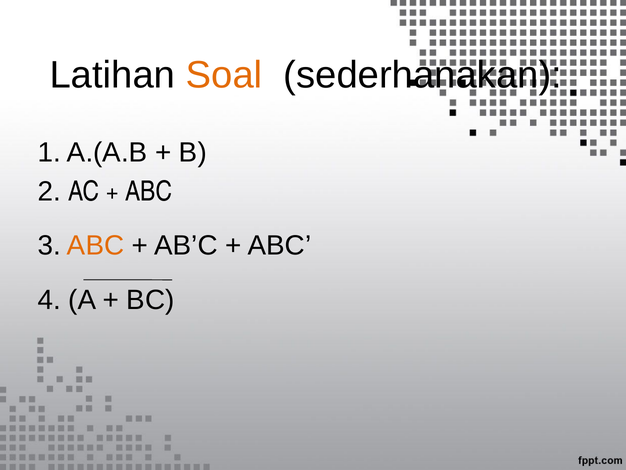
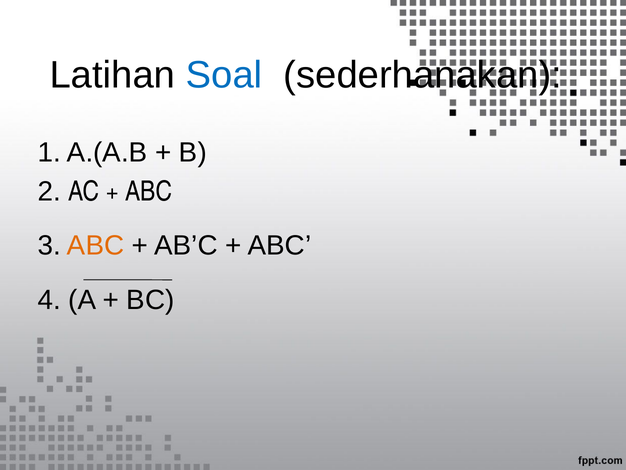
Soal colour: orange -> blue (224, 75)
